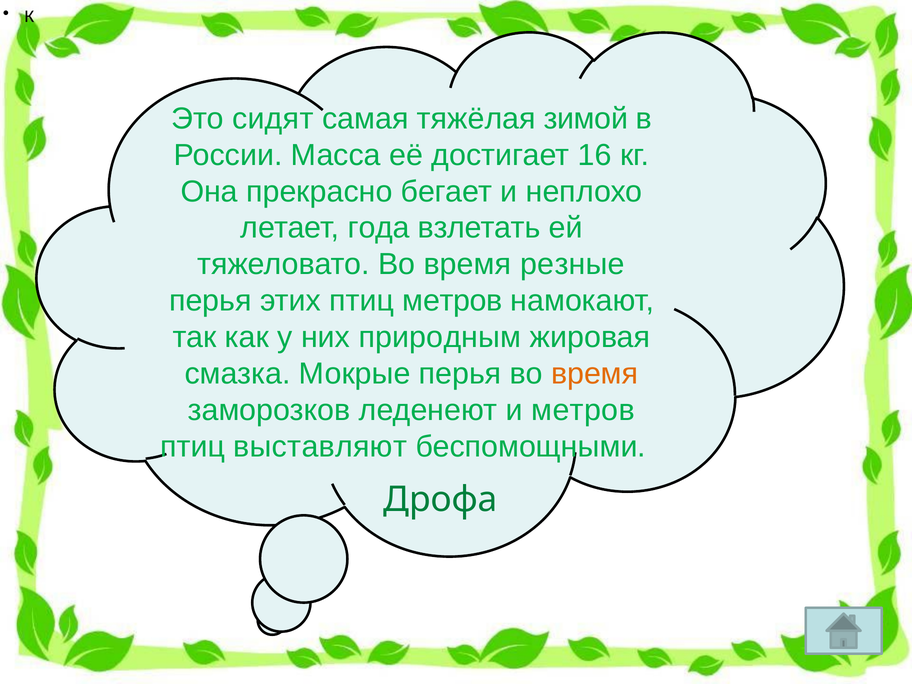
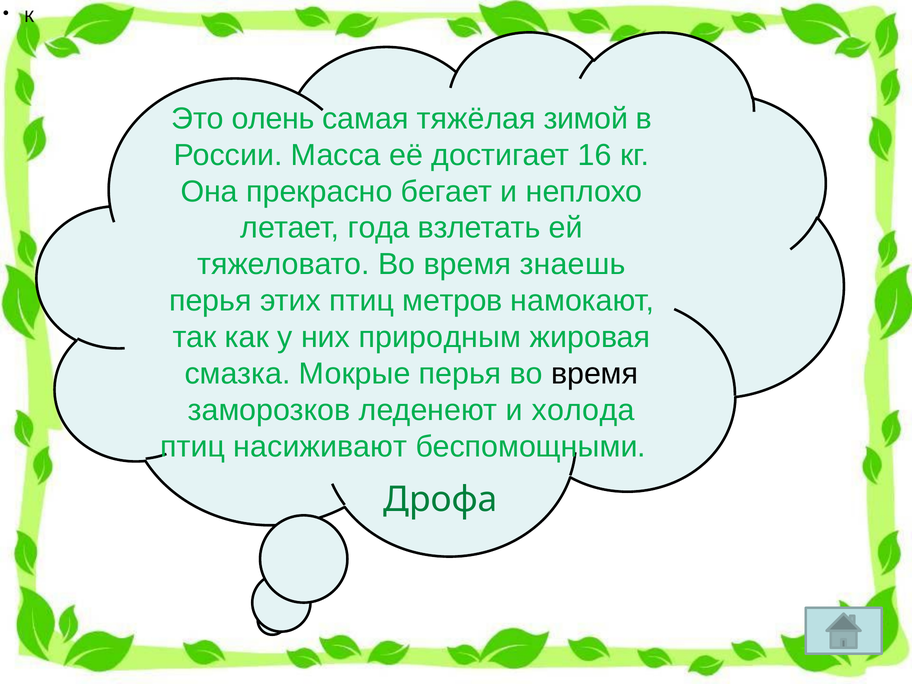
сидят: сидят -> олень (273, 119)
резные: резные -> знаешь (573, 264)
время colour: orange -> black (595, 374)
и метров: метров -> холода (583, 410)
выставляют: выставляют -> насиживают (320, 447)
